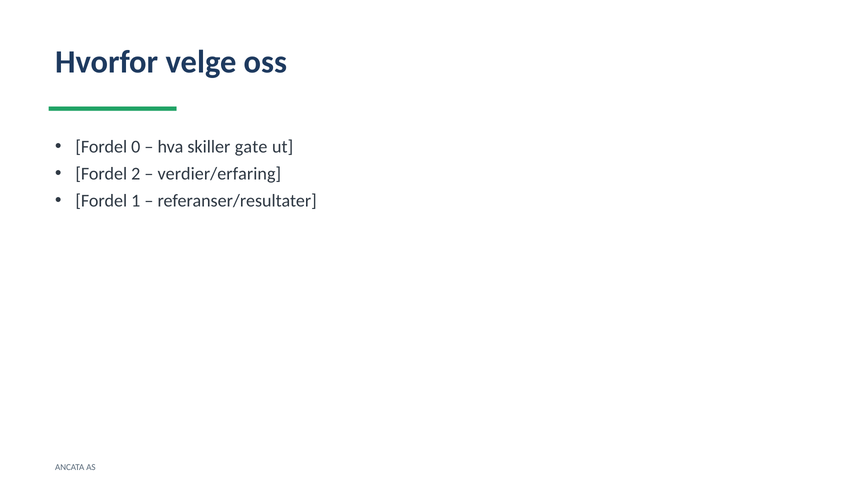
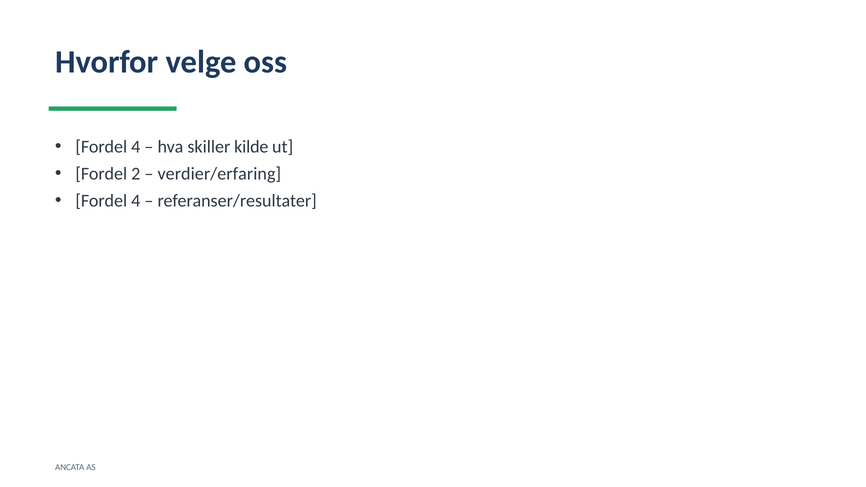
0: 0 -> 4 (136, 147)
gate: gate -> kilde (251, 147)
1: 1 -> 4 (136, 201)
